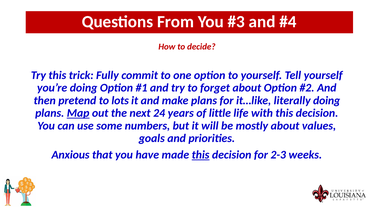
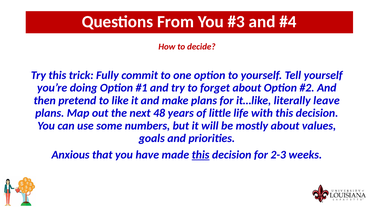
lots: lots -> like (120, 101)
literally doing: doing -> leave (327, 101)
Map underline: present -> none (78, 113)
24: 24 -> 48 (159, 113)
